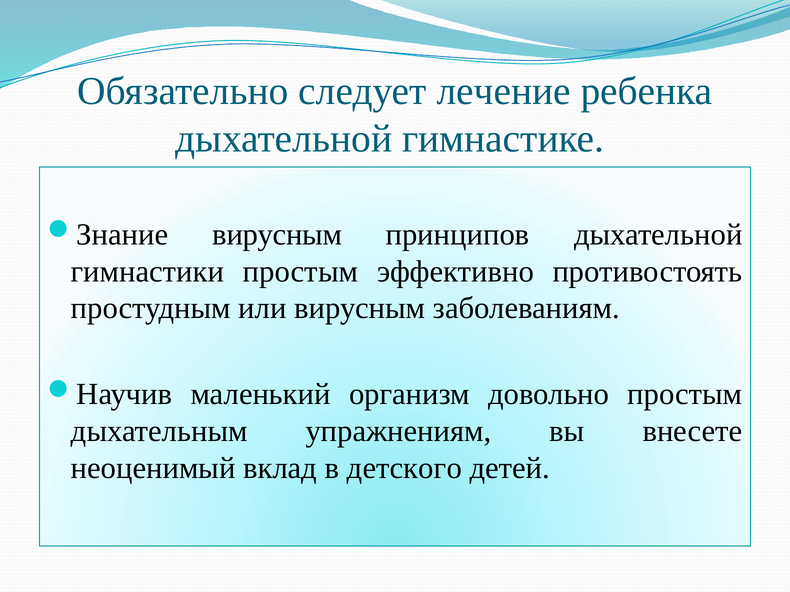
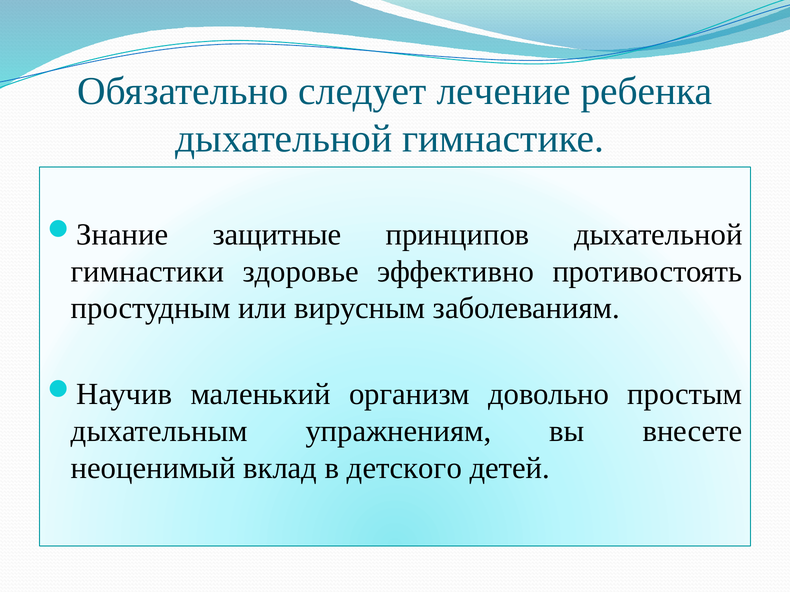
вирусным: вирусным -> защитные (277, 235)
гимнастики простым: простым -> здоровье (301, 272)
